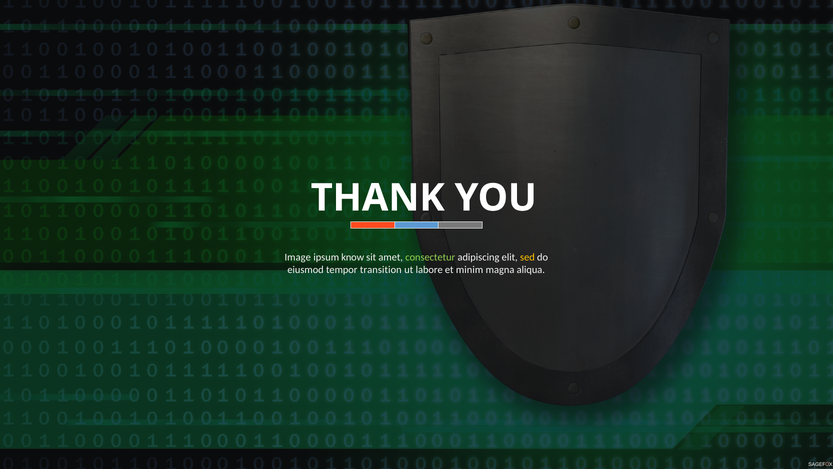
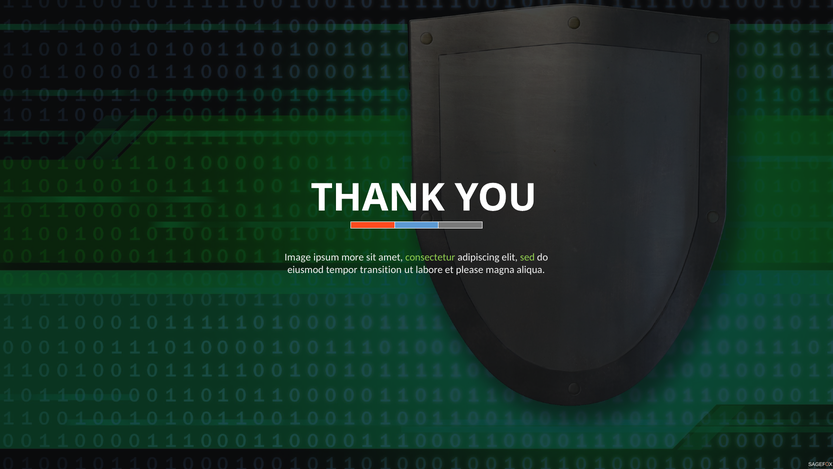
know: know -> more (353, 257)
sed colour: yellow -> light green (527, 257)
minim: minim -> please (470, 270)
